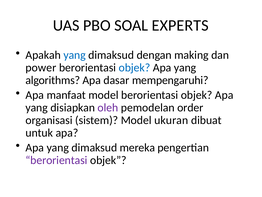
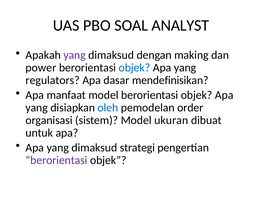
EXPERTS: EXPERTS -> ANALYST (180, 25)
yang colour: blue -> purple (75, 55)
algorithms: algorithms -> regulators (53, 80)
mempengaruhi: mempengaruhi -> mendefinisikan (170, 80)
oleh colour: purple -> blue (108, 107)
mereka: mereka -> strategi (137, 147)
